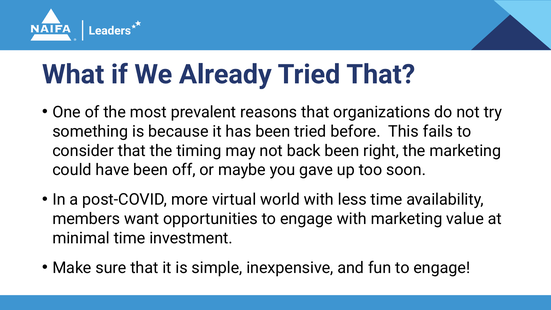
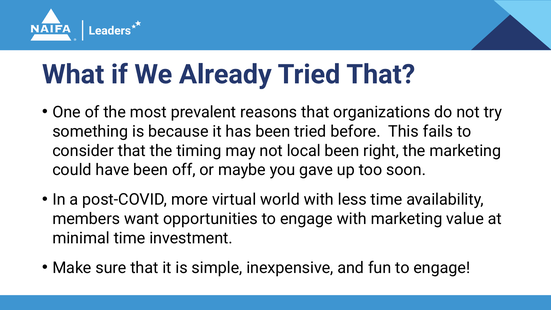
back: back -> local (304, 151)
